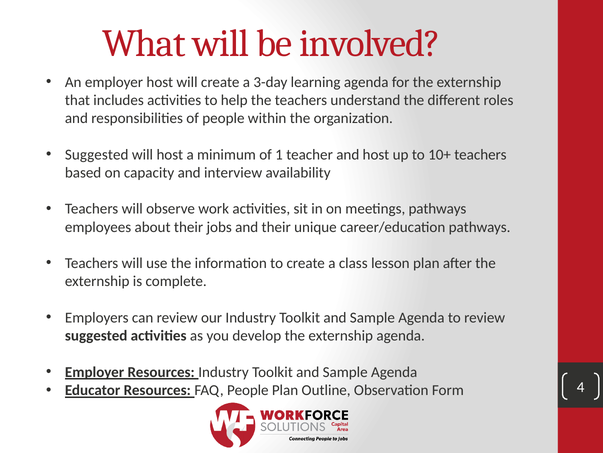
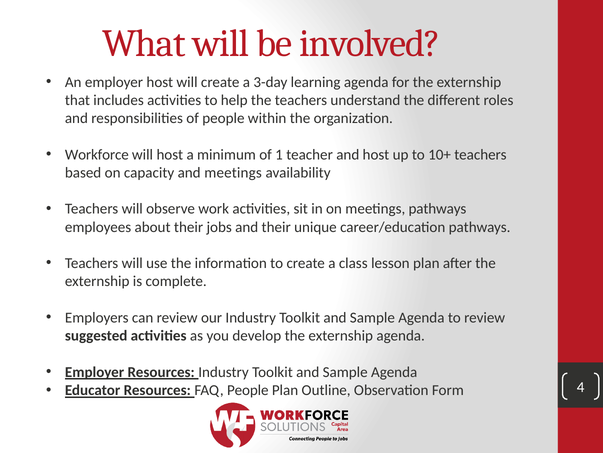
Suggested: Suggested -> Workforce (97, 154)
and interview: interview -> meetings (233, 172)
